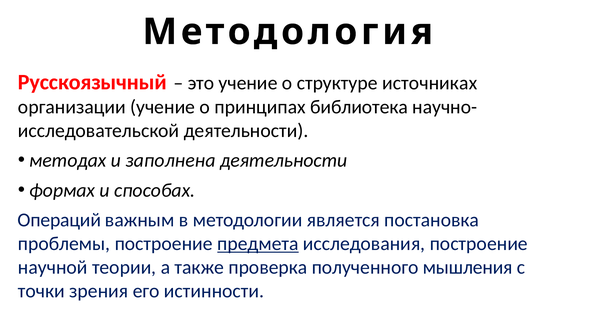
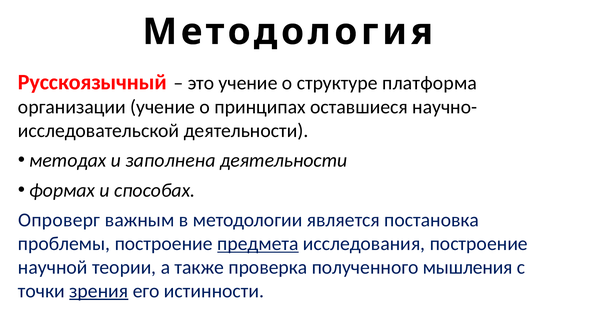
источниках: источниках -> платформа (430, 83)
библиотека: библиотека -> оставшиеся (359, 107)
Операций: Операций -> Опроверг (59, 220)
зрения underline: none -> present (99, 291)
